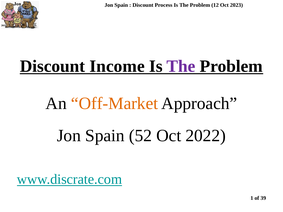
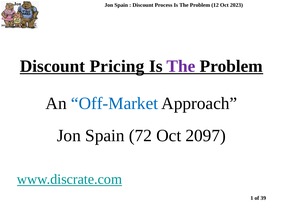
Income: Income -> Pricing (117, 66)
Off-Market colour: orange -> blue (115, 103)
52: 52 -> 72 (140, 136)
2022: 2022 -> 2097 (206, 136)
